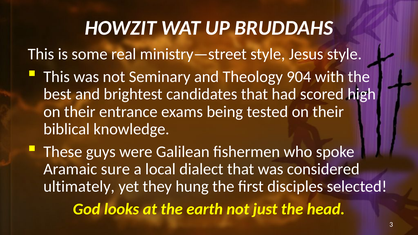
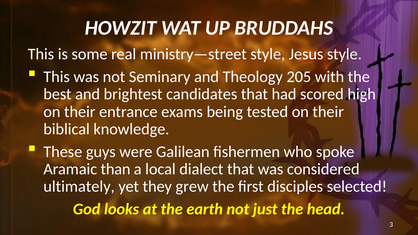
904: 904 -> 205 (299, 77)
sure: sure -> than (116, 169)
hung: hung -> grew (192, 187)
